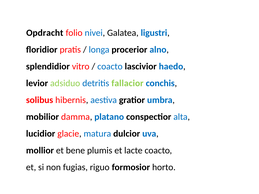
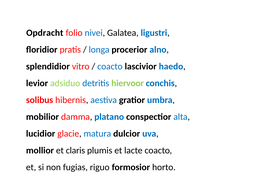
fallacior: fallacior -> hiervoor (128, 83)
bene: bene -> claris (75, 151)
